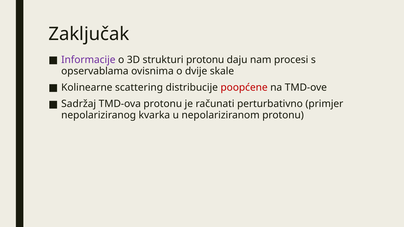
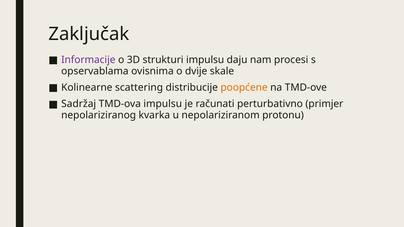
strukturi protonu: protonu -> impulsu (205, 60)
poopćene colour: red -> orange (244, 88)
TMD-ova protonu: protonu -> impulsu (163, 104)
